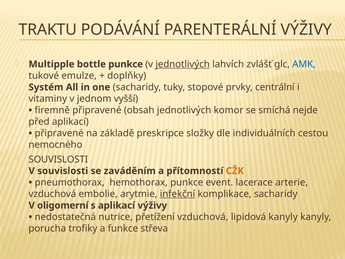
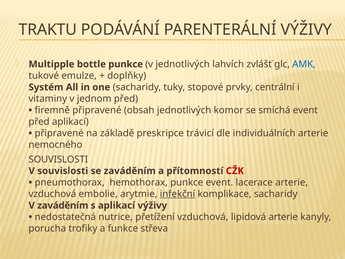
jednotlivých underline: present -> none (183, 64)
jednom vyšší: vyšší -> před (126, 99)
smíchá nejde: nejde -> event (305, 110)
složky: složky -> trávicí (200, 133)
individuálních cestou: cestou -> arterie (313, 133)
CŽK colour: orange -> red (235, 171)
V oligomerní: oligomerní -> zaváděním (63, 205)
lipidová kanyly: kanyly -> arterie (283, 217)
